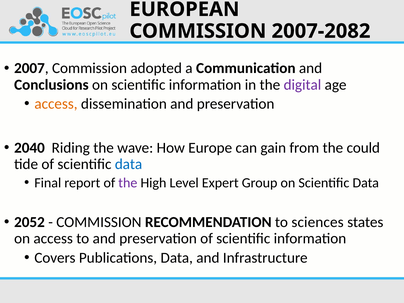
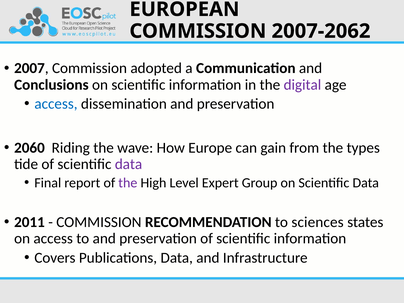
2007-2082: 2007-2082 -> 2007-2062 (321, 31)
access colour: orange -> blue (56, 104)
2040: 2040 -> 2060 (29, 148)
could: could -> types (363, 148)
data colour: blue -> purple (129, 164)
2052: 2052 -> 2011 (29, 222)
